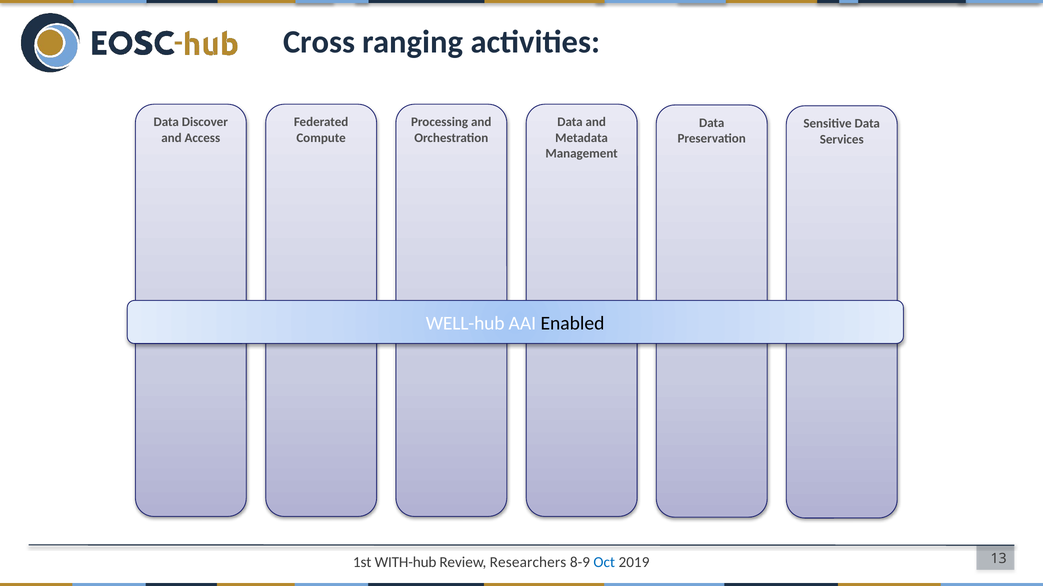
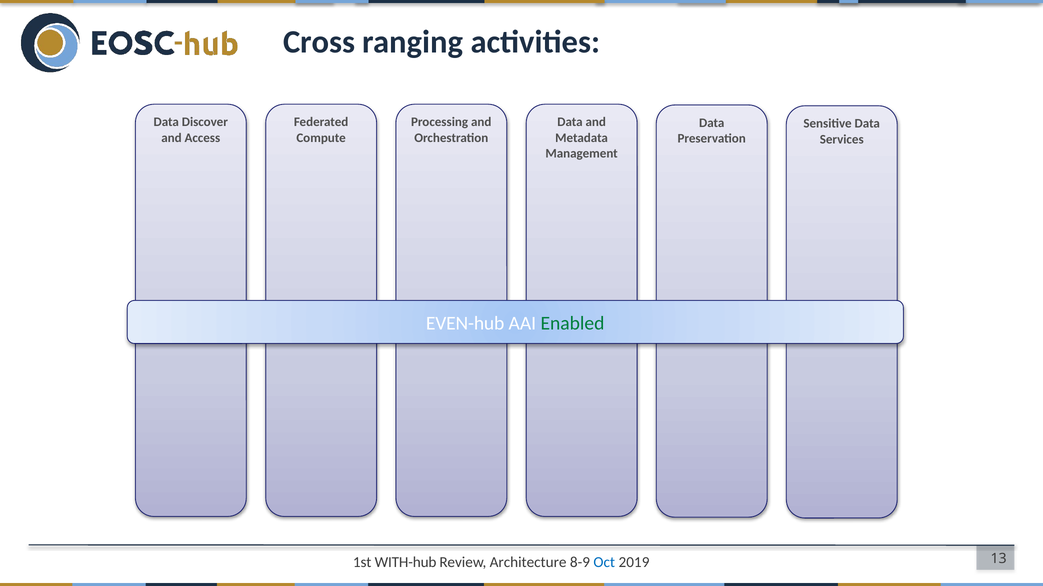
WELL-hub: WELL-hub -> EVEN-hub (465, 324)
Enabled colour: black -> green (572, 324)
Researchers: Researchers -> Architecture (528, 563)
